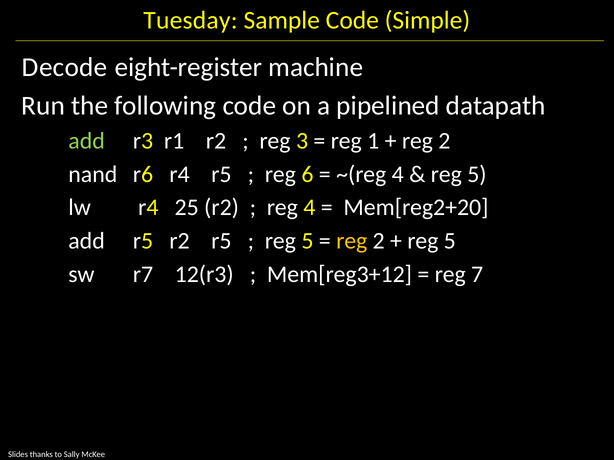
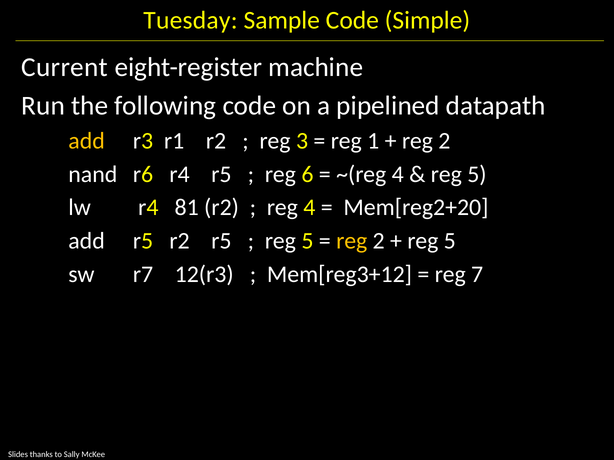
Decode: Decode -> Current (65, 67)
add colour: light green -> yellow (87, 141)
25: 25 -> 81 (187, 208)
